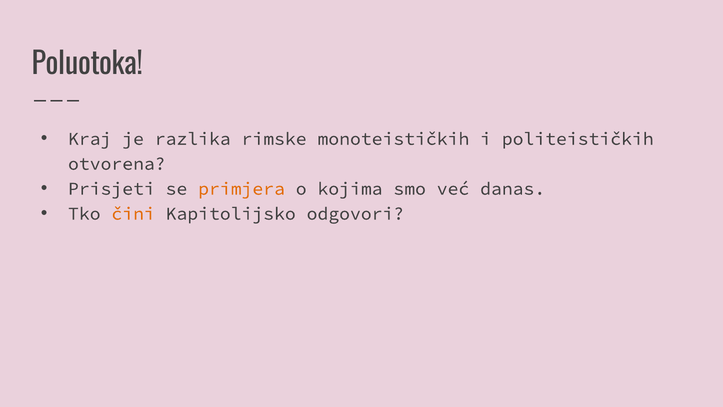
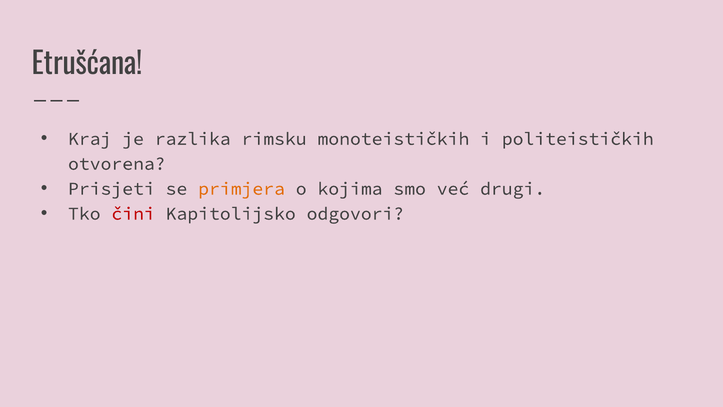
Poluotoka: Poluotoka -> Etrušćana (87, 64)
rimske: rimske -> rimsku (274, 139)
danas: danas -> drugi (513, 189)
čini colour: orange -> red (133, 214)
